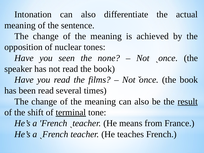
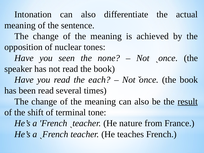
films: films -> each (99, 80)
terminal underline: present -> none (71, 112)
means: means -> nature (131, 123)
